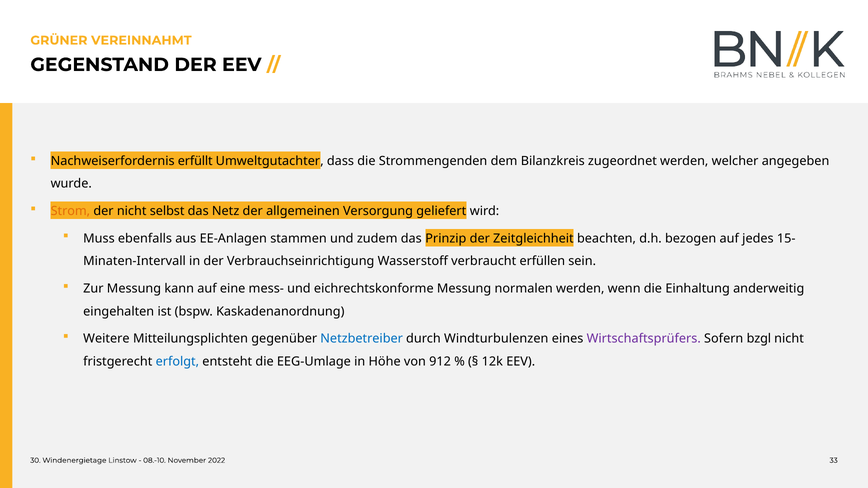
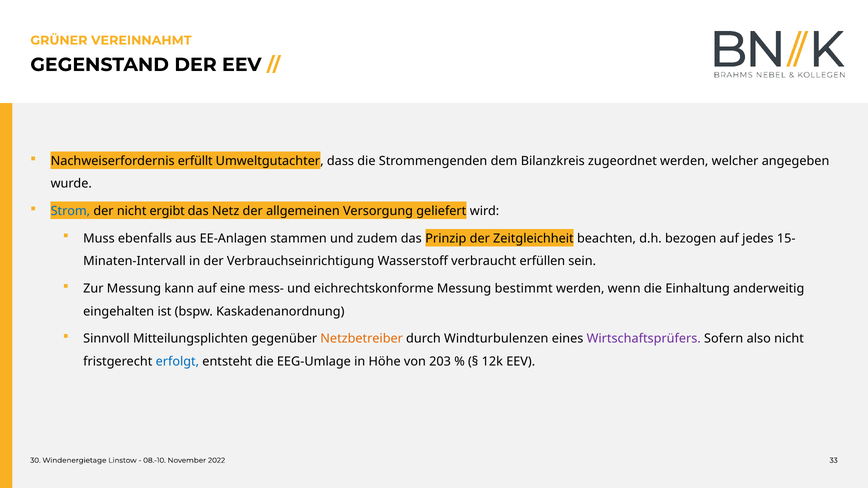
Strom colour: orange -> blue (70, 211)
selbst: selbst -> ergibt (167, 211)
normalen: normalen -> bestimmt (524, 289)
Weitere: Weitere -> Sinnvoll (106, 339)
Netzbetreiber colour: blue -> orange (362, 339)
bzgl: bzgl -> also (759, 339)
912: 912 -> 203 (440, 362)
